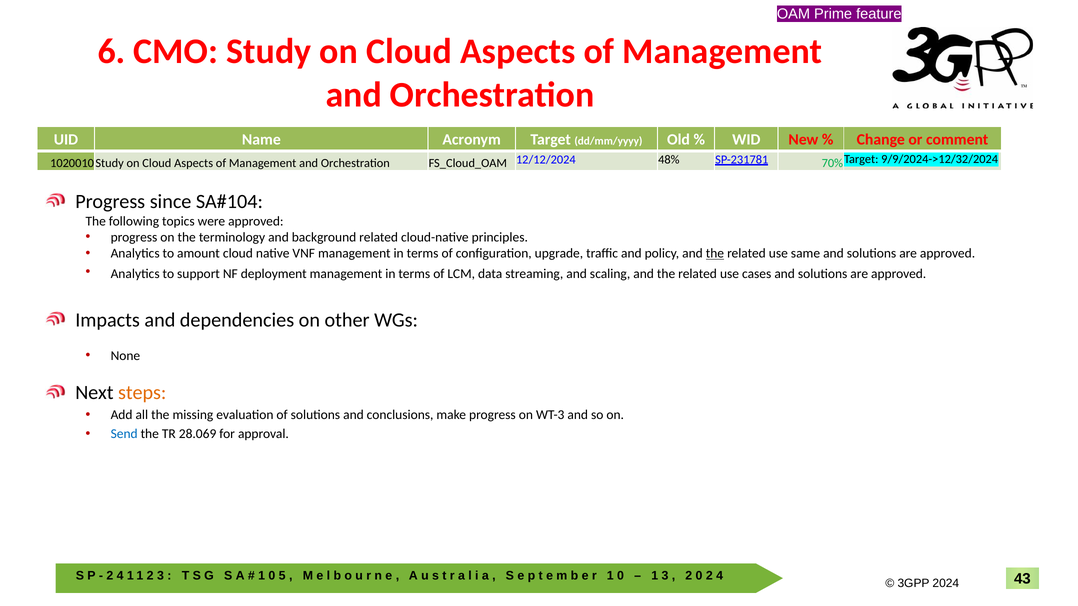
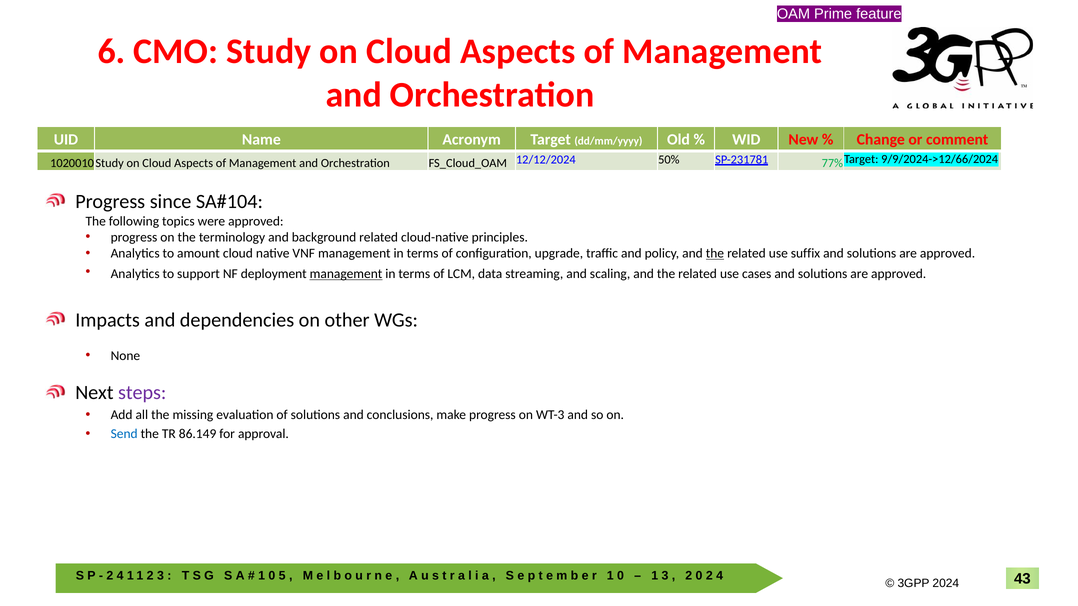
48%: 48% -> 50% (669, 160)
70%: 70% -> 77% (832, 163)
9/9/2024->12/32/2024: 9/9/2024->12/32/2024 -> 9/9/2024->12/66/2024 (940, 159)
same: same -> suffix (805, 254)
management underline: none -> present (346, 274)
steps colour: orange -> purple (142, 393)
28.069: 28.069 -> 86.149 (198, 434)
